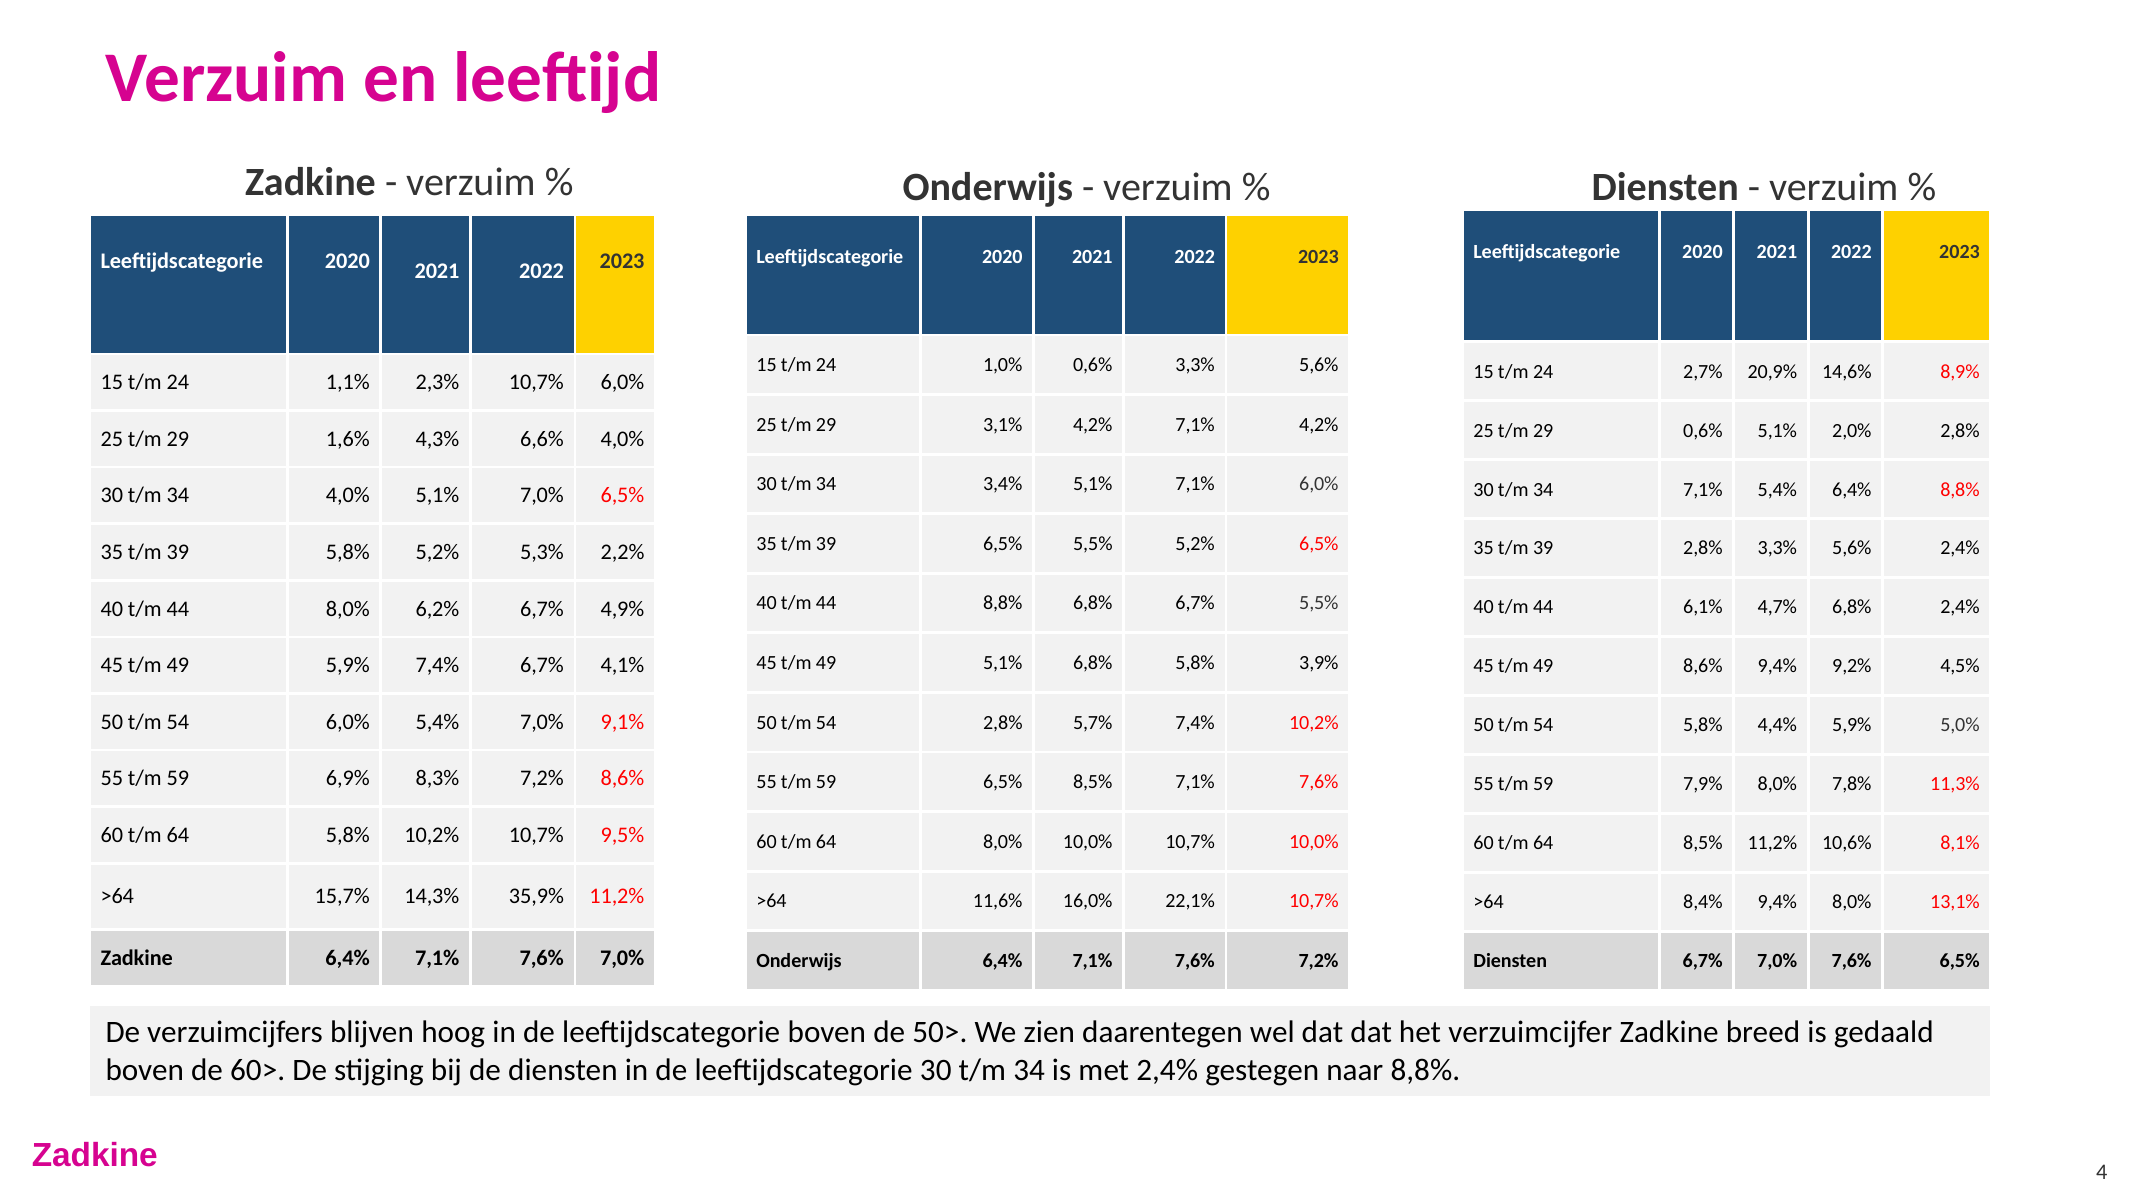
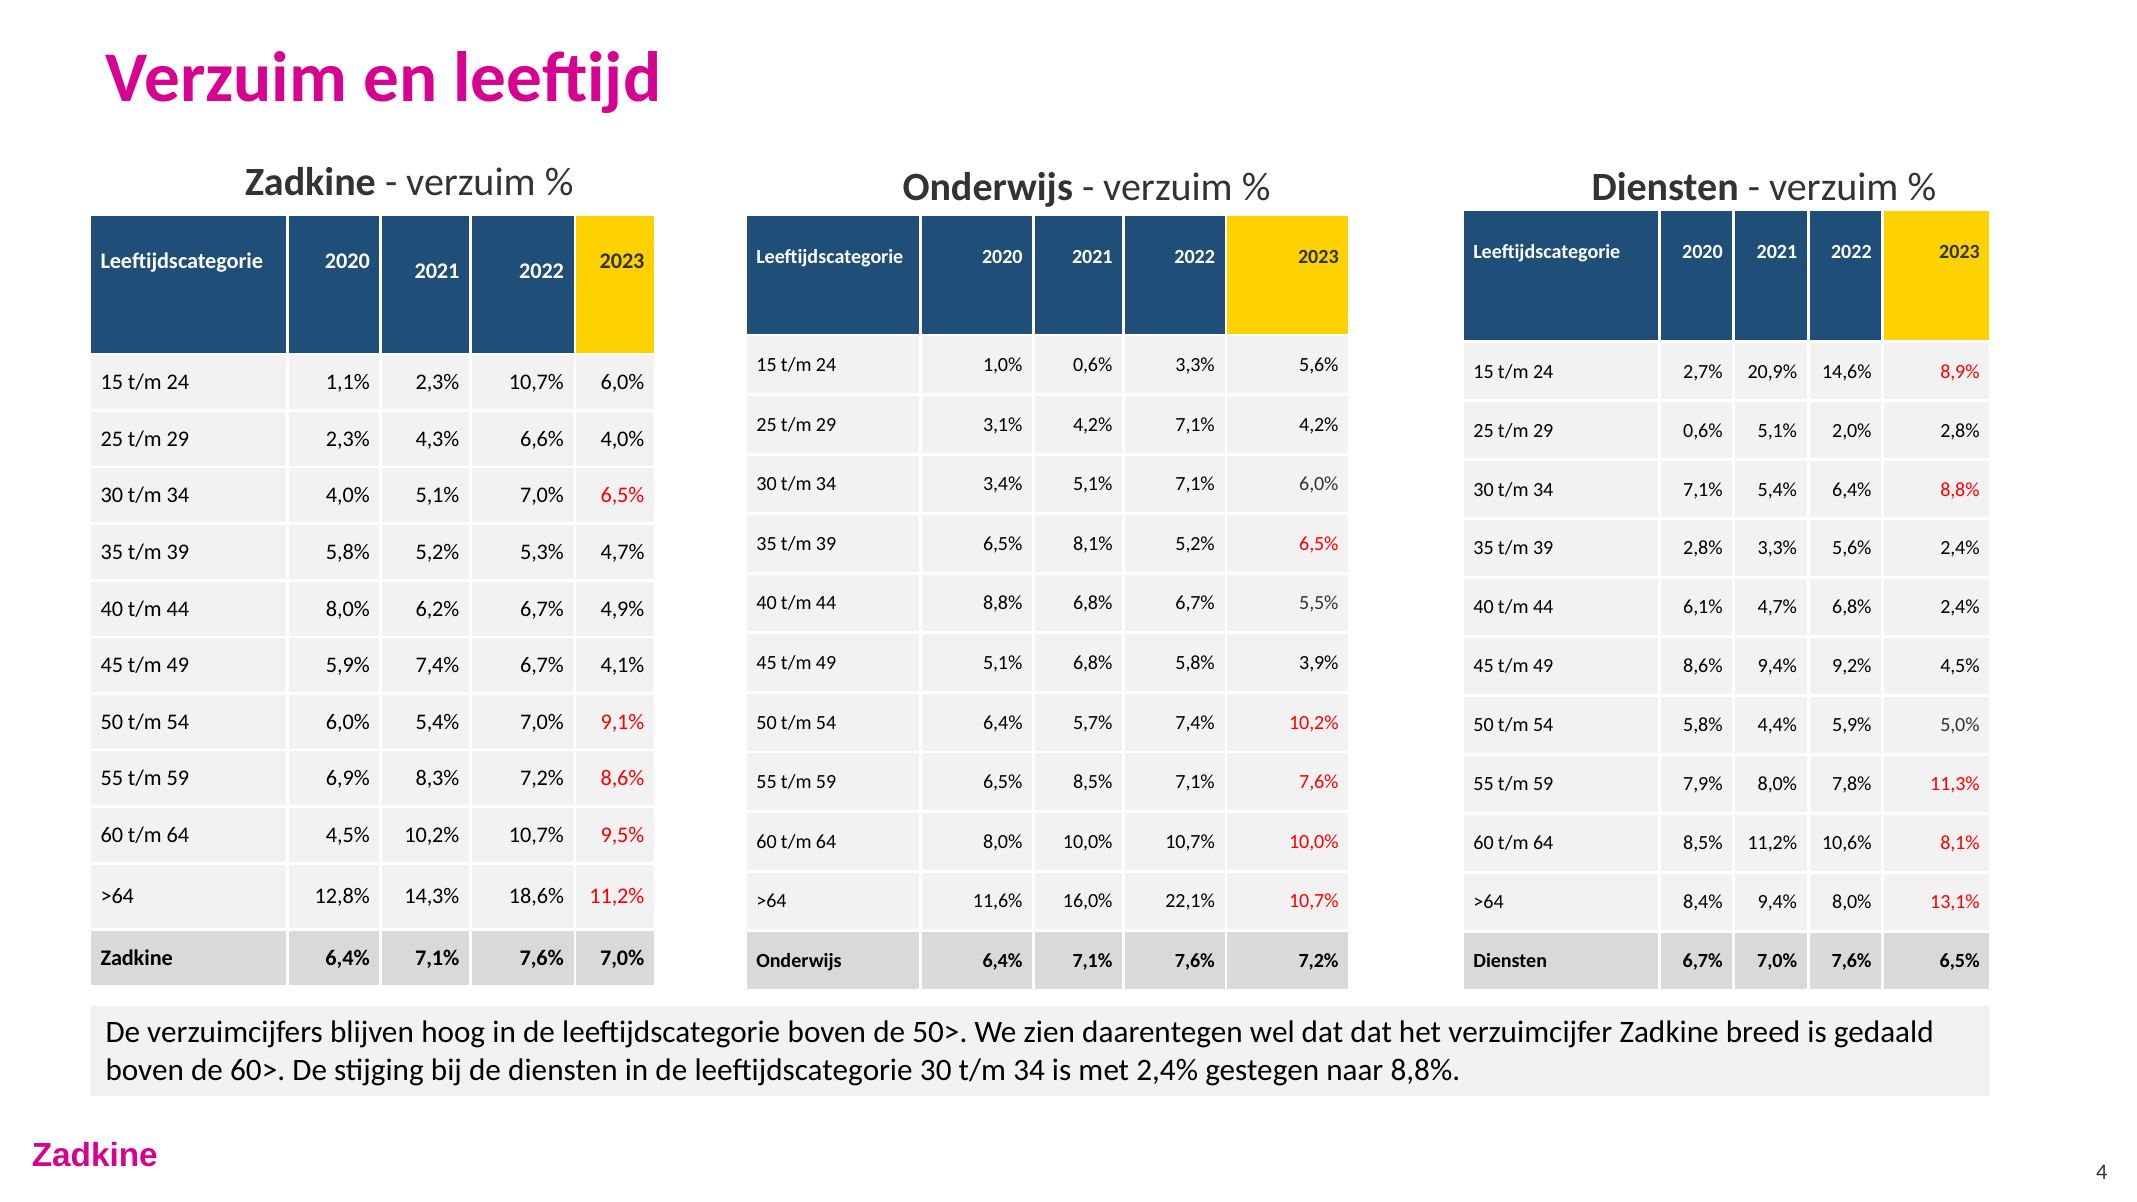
1,6%​: 1,6%​ -> 2,3%​ (350, 439)
6,5%​ 5,5%​: 5,5%​ -> 8,1%​ (1095, 544)
5,3%​ 2,2%​: 2,2%​ -> 4,7%​ (625, 552)
2,8%​: 2,8%​ -> 6,4%​ (1005, 722)
5,8%​: 5,8%​ -> 4,5%​ (350, 835)
15,7%​: 15,7%​ -> 12,8%​ (345, 897)
35,9%​: 35,9%​ -> 18,6%​ (539, 897)
